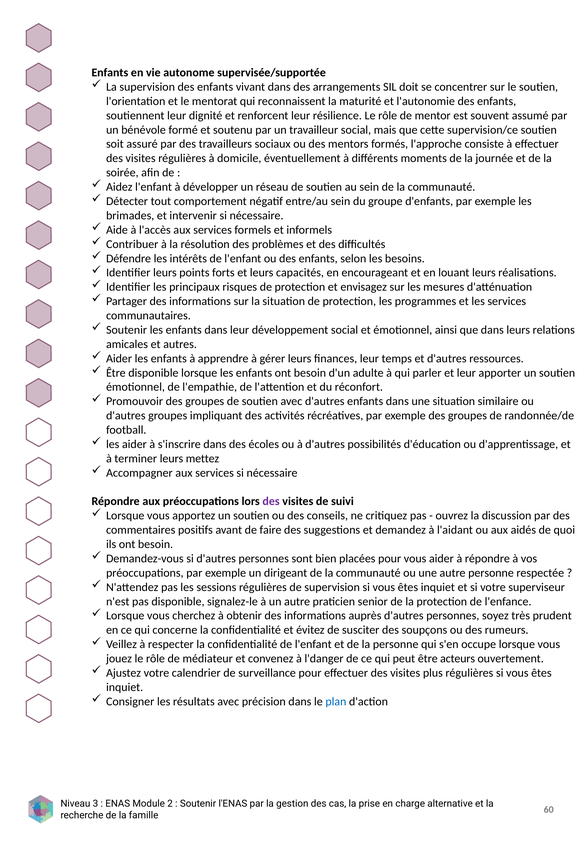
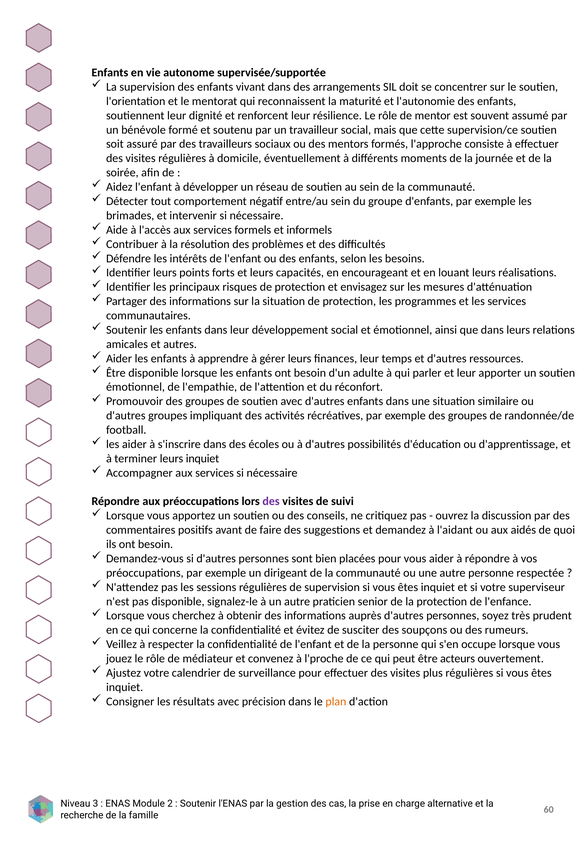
leurs mettez: mettez -> inquiet (202, 458)
l'danger: l'danger -> l'proche (324, 658)
plan colour: blue -> orange (336, 701)
